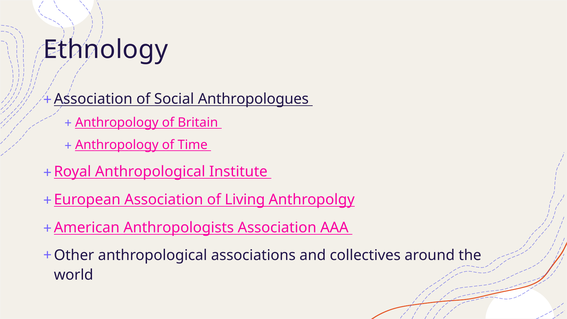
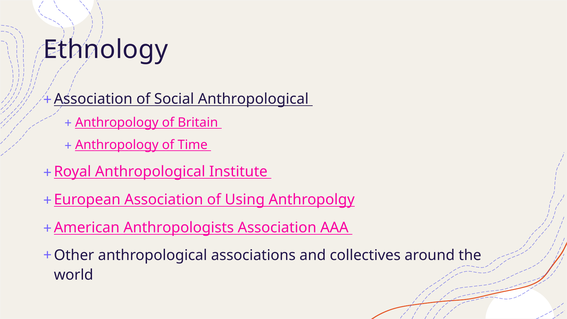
Social Anthropologues: Anthropologues -> Anthropological (253, 99)
Living: Living -> Using (245, 200)
